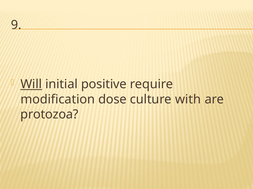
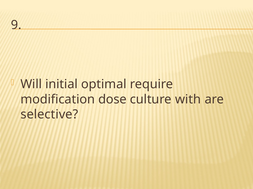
Will underline: present -> none (31, 84)
positive: positive -> optimal (104, 84)
protozoa: protozoa -> selective (49, 115)
